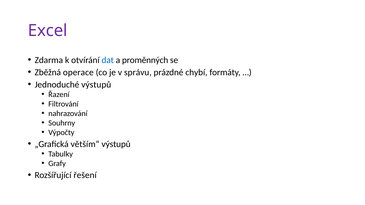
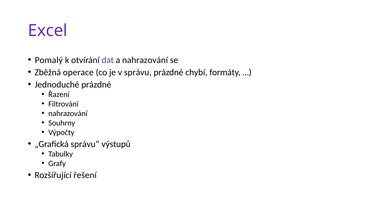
Zdarma: Zdarma -> Pomalý (49, 60)
dat colour: blue -> purple (108, 60)
a proměnných: proměnných -> nahrazování (145, 60)
Jednoduché výstupů: výstupů -> prázdné (96, 85)
větším“: větším“ -> správu“ (85, 144)
